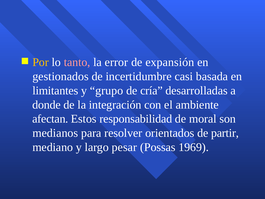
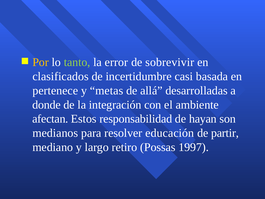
tanto colour: pink -> light green (77, 62)
expansión: expansión -> sobrevivir (170, 62)
gestionados: gestionados -> clasificados (61, 76)
limitantes: limitantes -> pertenece (55, 90)
grupo: grupo -> metas (107, 90)
cría: cría -> allá (151, 90)
moral: moral -> hayan (203, 119)
orientados: orientados -> educación (170, 133)
pesar: pesar -> retiro (124, 147)
1969: 1969 -> 1997 (194, 147)
